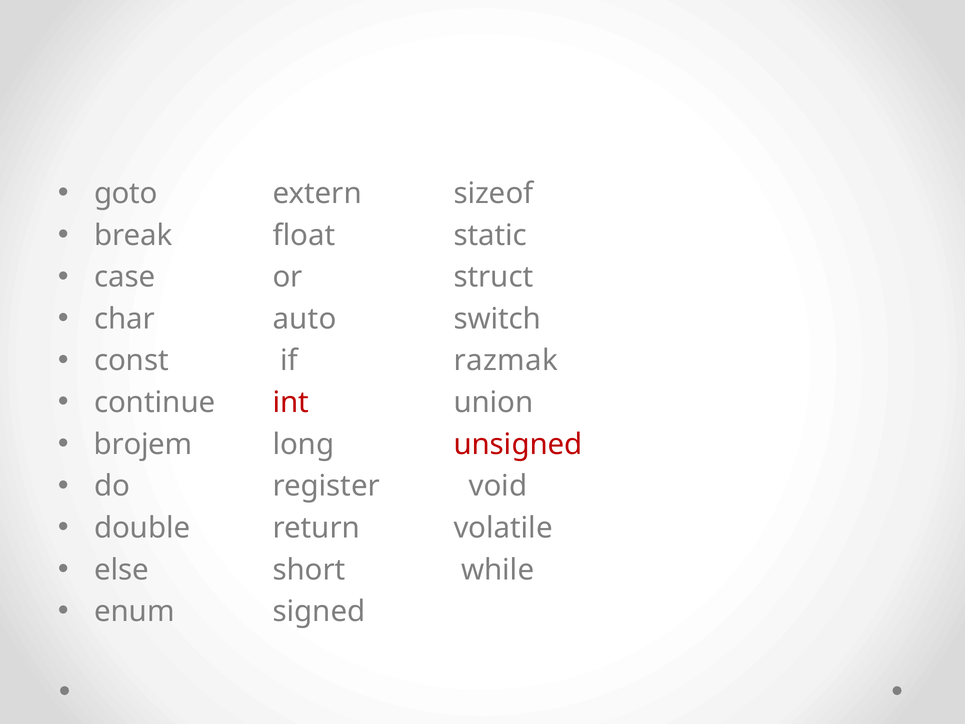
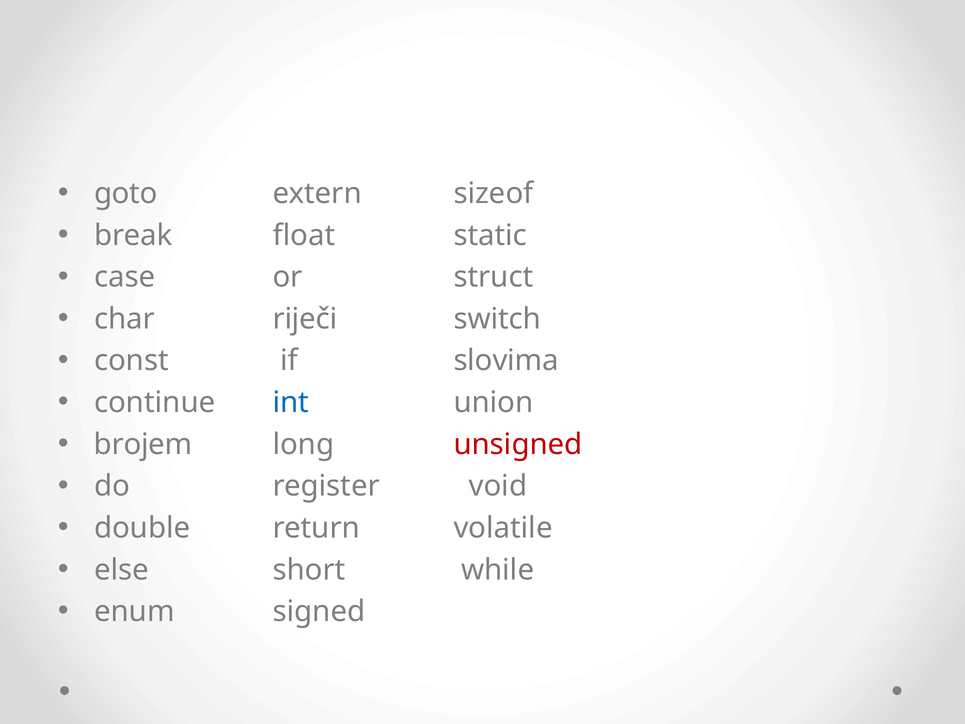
auto: auto -> riječi (305, 319)
razmak: razmak -> slovima (506, 361)
int colour: red -> blue (291, 402)
